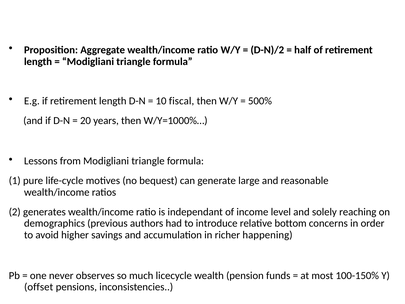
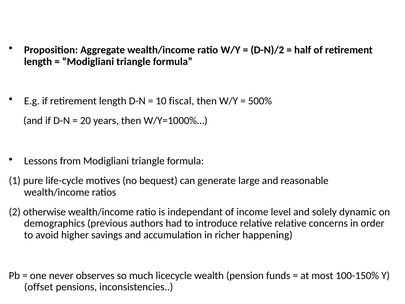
generates: generates -> otherwise (44, 212)
reaching: reaching -> dynamic (358, 212)
relative bottom: bottom -> relative (291, 223)
